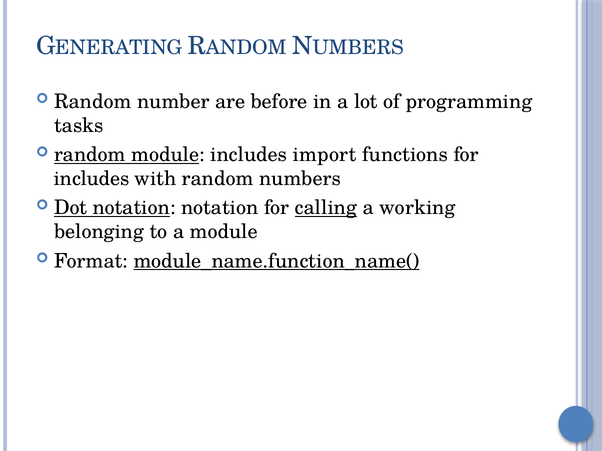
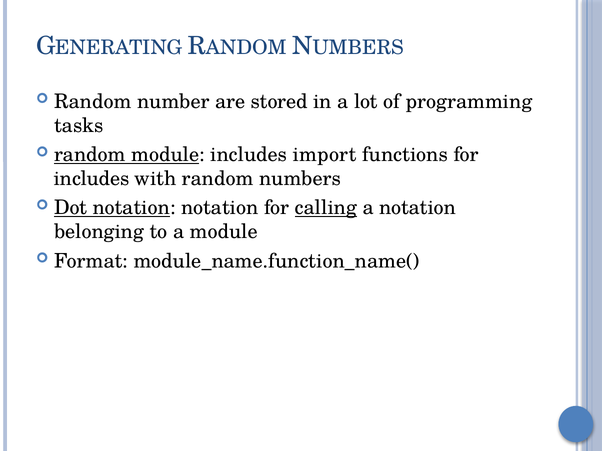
before: before -> stored (279, 102)
a working: working -> notation (418, 208)
module_name.function_name( underline: present -> none (277, 261)
